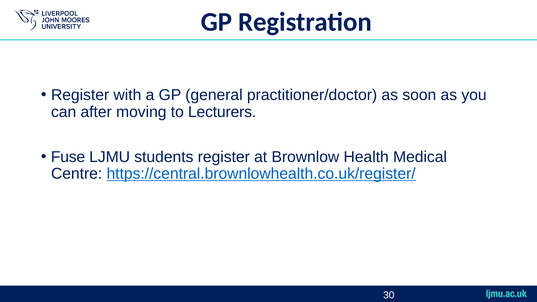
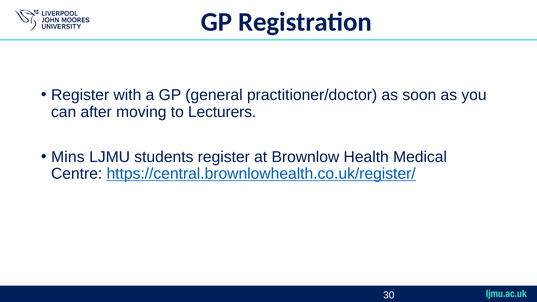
Fuse: Fuse -> Mins (68, 157)
